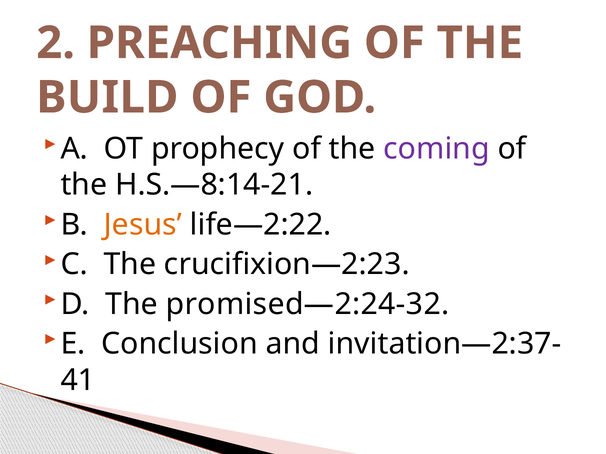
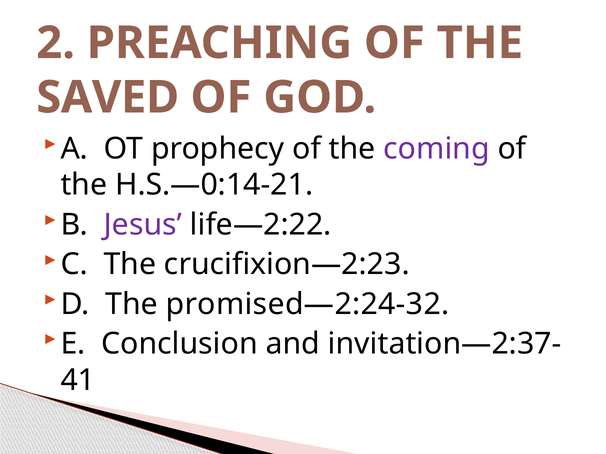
BUILD: BUILD -> SAVED (108, 98)
H.S.—8:14-21: H.S.—8:14-21 -> H.S.—0:14-21 (214, 185)
Jesus colour: orange -> purple (143, 225)
